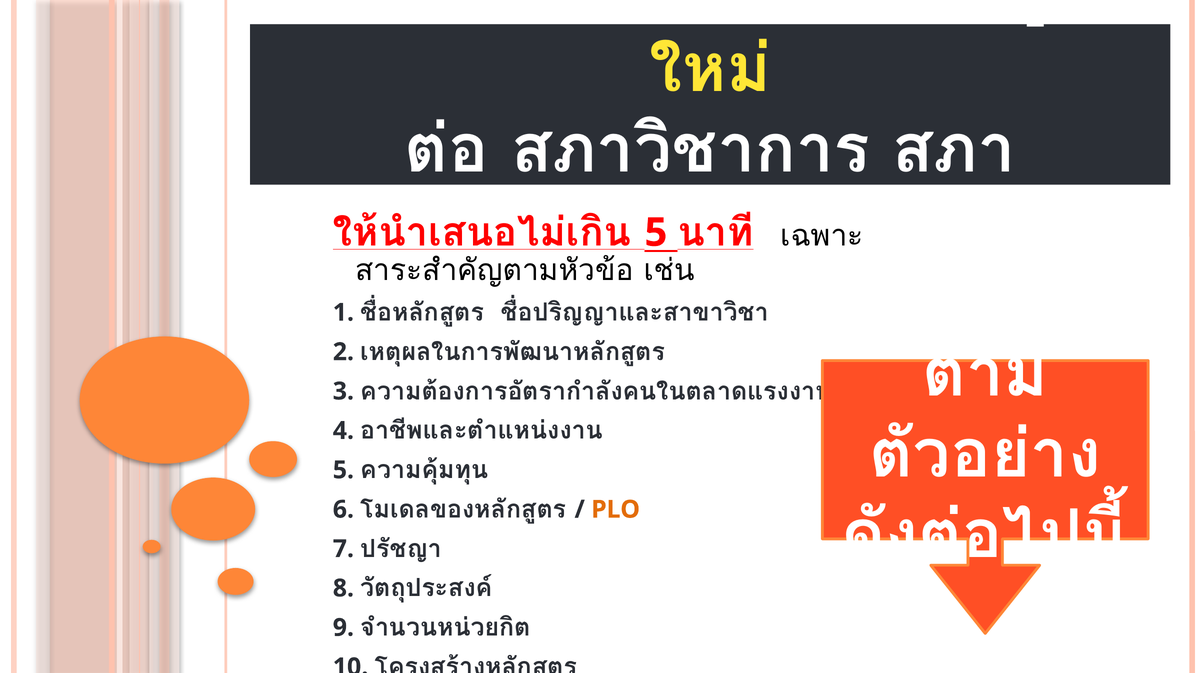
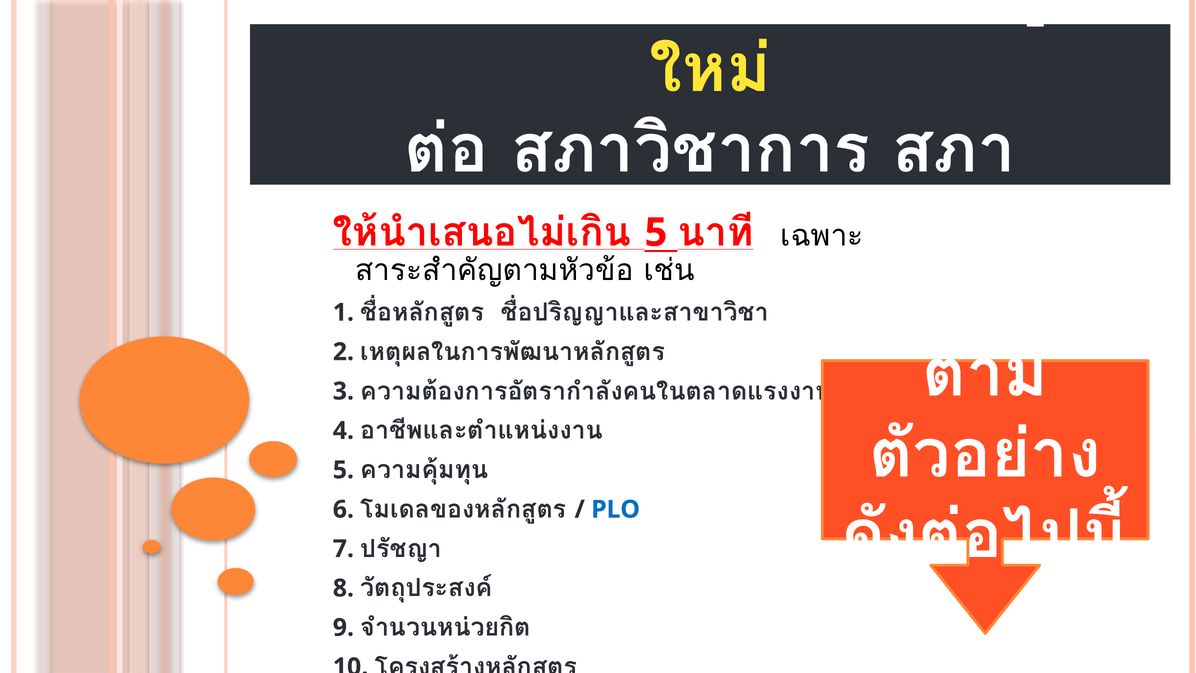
PLO colour: orange -> blue (616, 509)
